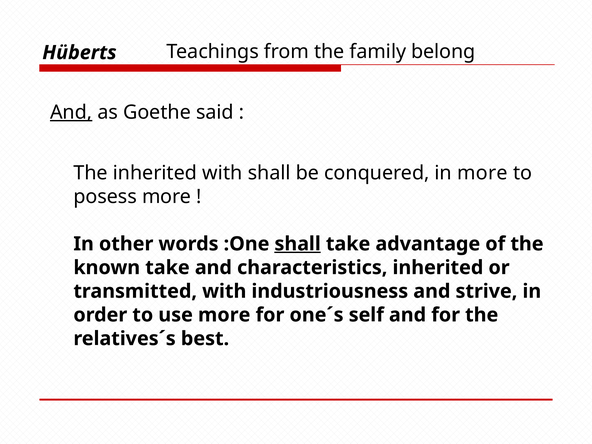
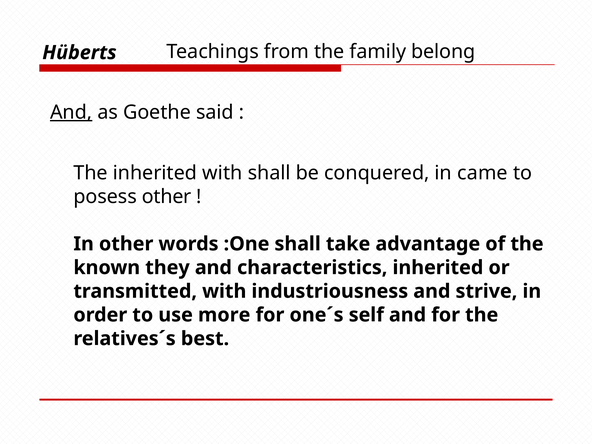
in more: more -> came (482, 173)
posess more: more -> other (167, 197)
shall underline: present -> none (298, 244)
known take: take -> they (167, 268)
